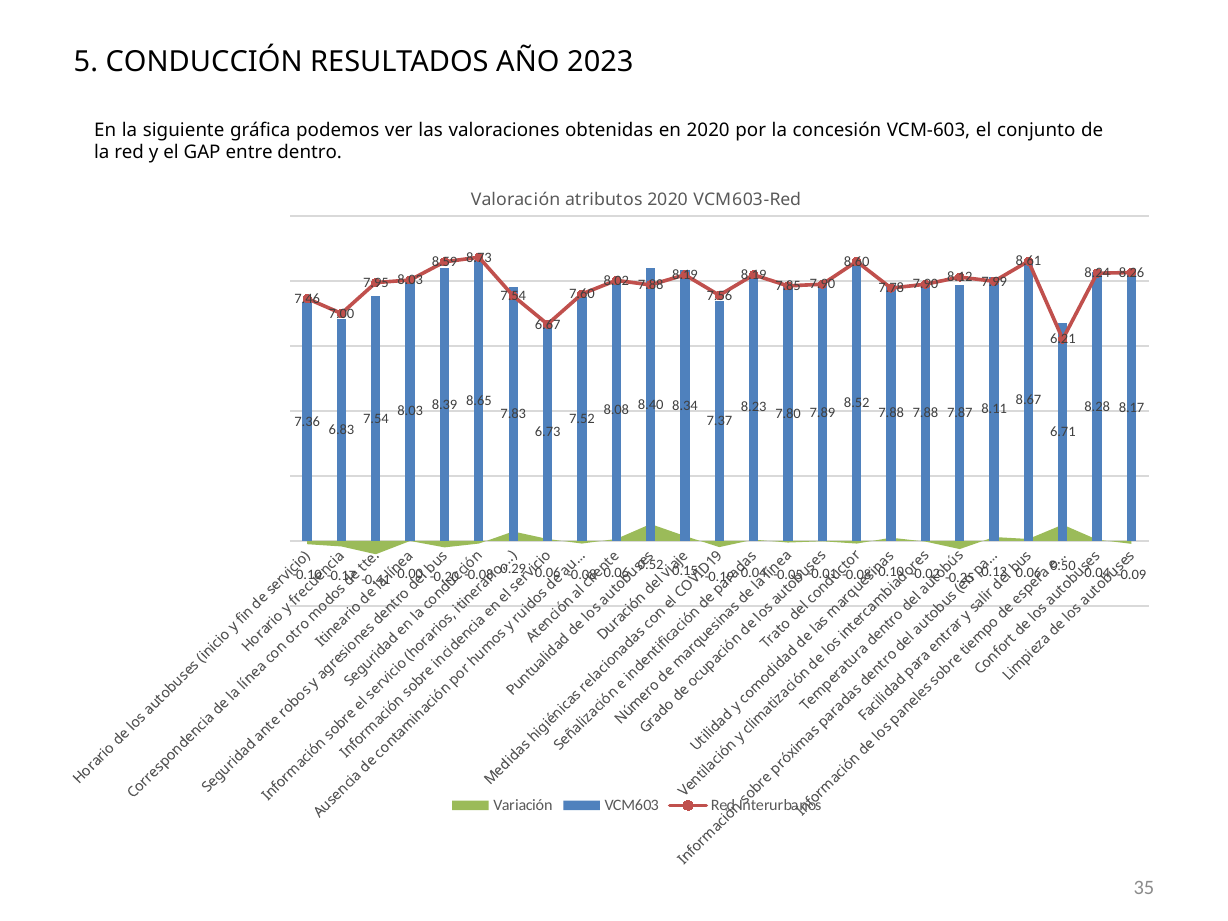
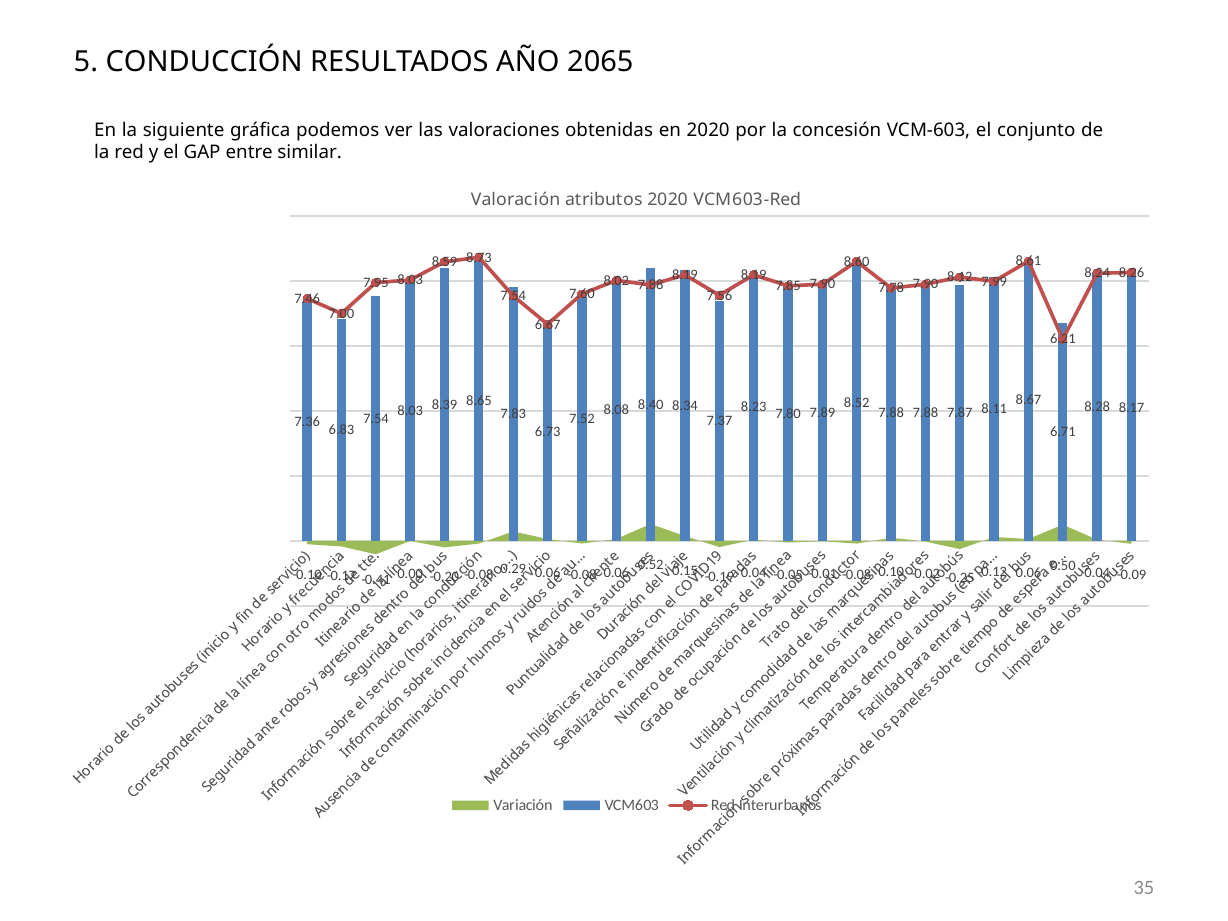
2023: 2023 -> 2065 (600, 62)
dentro: dentro -> similar (310, 152)
